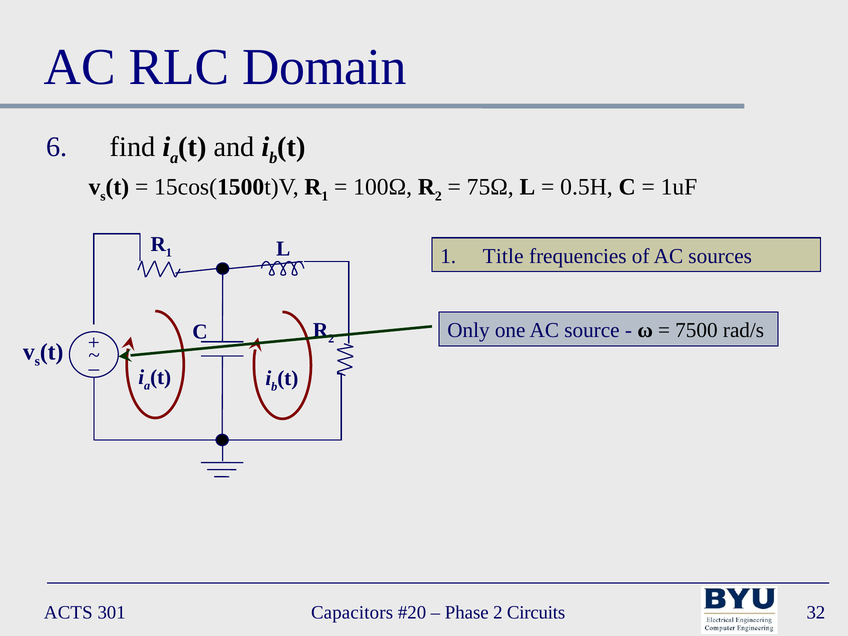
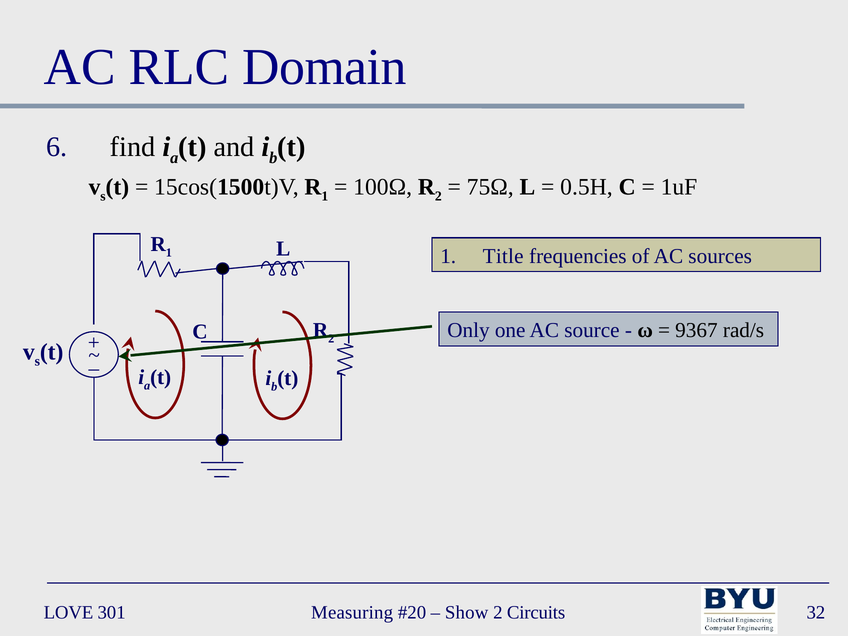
7500: 7500 -> 9367 (696, 330)
ACTS: ACTS -> LOVE (68, 613)
Capacitors: Capacitors -> Measuring (352, 613)
Phase: Phase -> Show (467, 613)
